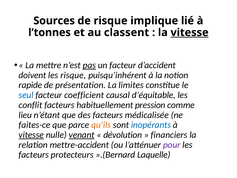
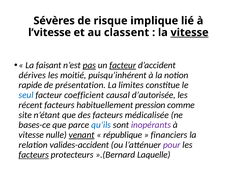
Sources: Sources -> Sévères (54, 21)
l’tonnes: l’tonnes -> l’vitesse (50, 32)
mettre: mettre -> faisant (49, 65)
facteur underline: none -> present (123, 65)
doivent: doivent -> dérives (32, 75)
les risque: risque -> moitié (73, 75)
d’équitable: d’équitable -> d’autorisée (154, 95)
conflit: conflit -> récent (30, 105)
lieu: lieu -> site (25, 115)
faites-ce: faites-ce -> bases-ce (35, 125)
qu’ils colour: orange -> blue (101, 125)
inopérants colour: blue -> purple (151, 125)
vitesse underline: present -> none (31, 135)
dévolution: dévolution -> république (123, 135)
mettre-accident: mettre-accident -> valides-accident (79, 145)
facteurs underline: none -> present (34, 155)
